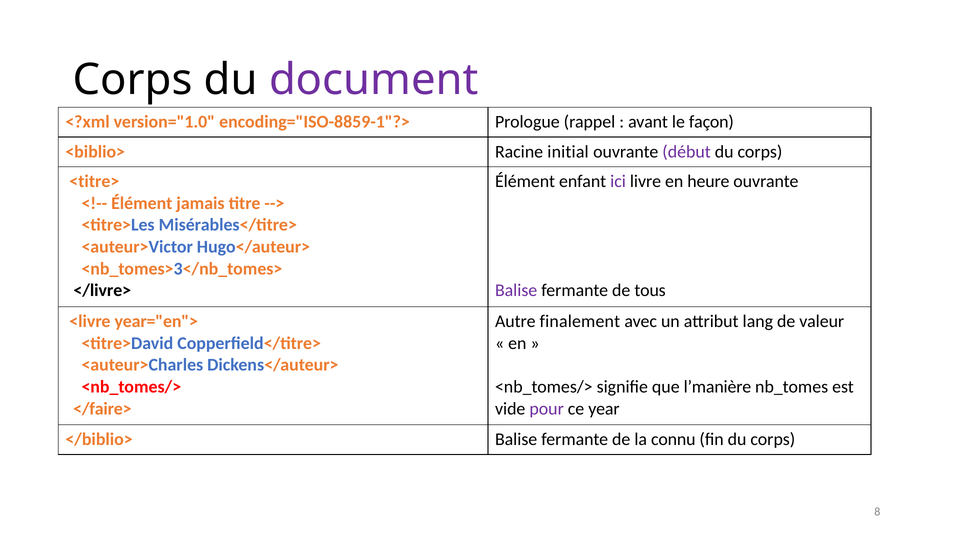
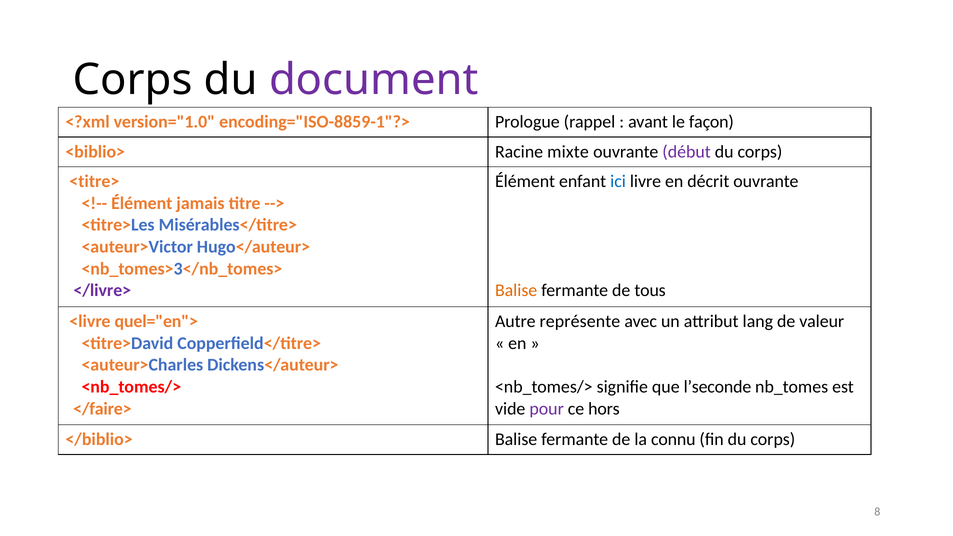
initial: initial -> mixte (568, 152)
ici colour: purple -> blue (618, 181)
heure: heure -> décrit (708, 181)
</livre> colour: black -> purple (102, 290)
Balise colour: purple -> orange (516, 290)
year="en">: year="en"> -> quel="en"> (156, 322)
finalement: finalement -> représente (580, 322)
l’manière: l’manière -> l’seconde (717, 387)
year: year -> hors (604, 409)
